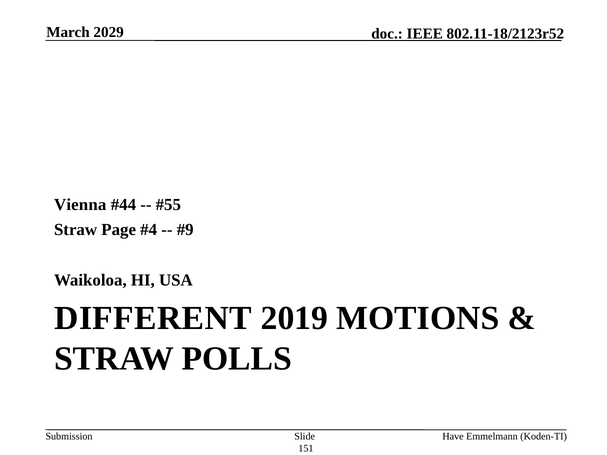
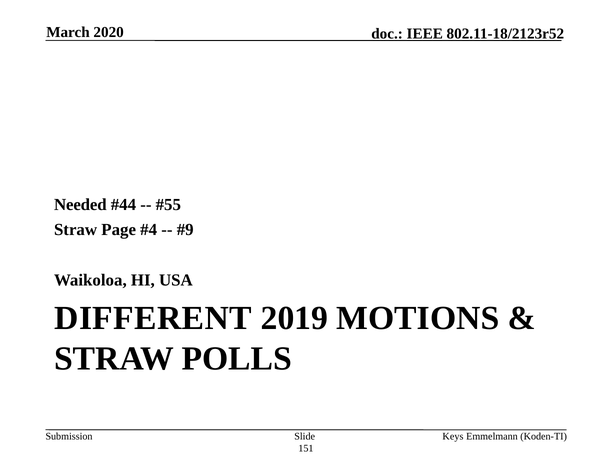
2029: 2029 -> 2020 (109, 32)
Vienna: Vienna -> Needed (80, 205)
Have: Have -> Keys (453, 437)
